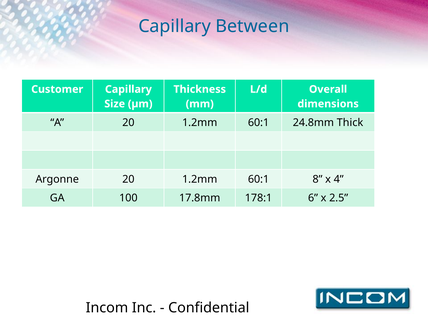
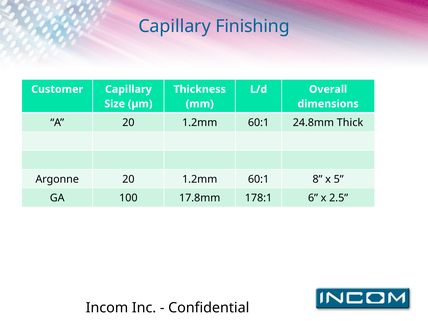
Between: Between -> Finishing (253, 26)
4: 4 -> 5 (339, 179)
